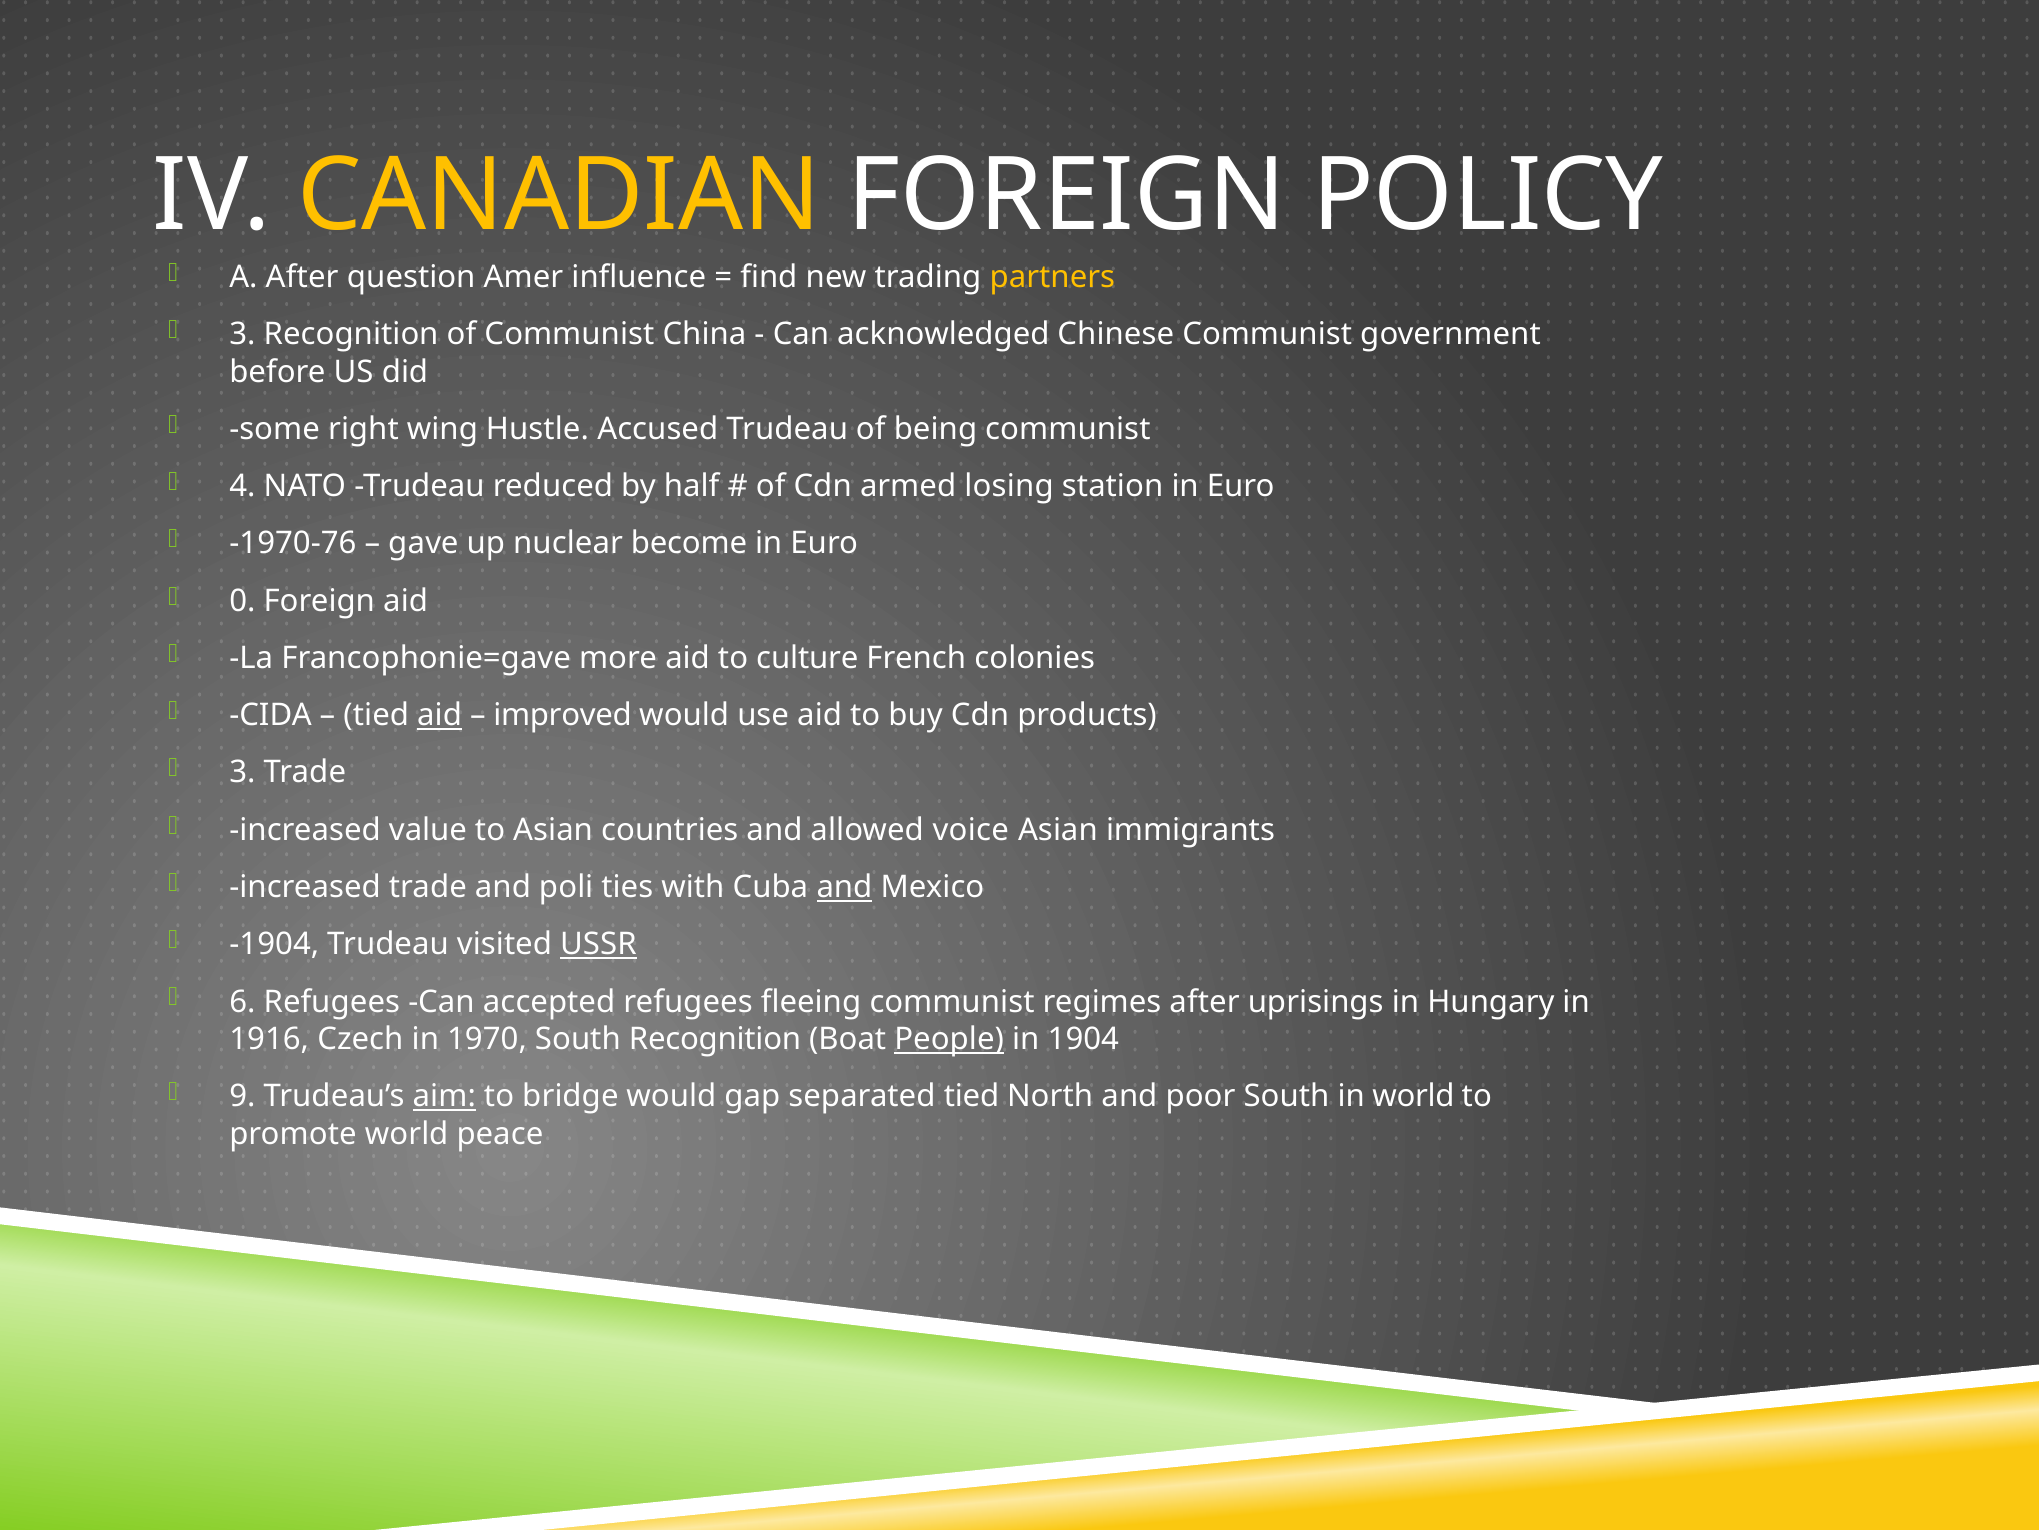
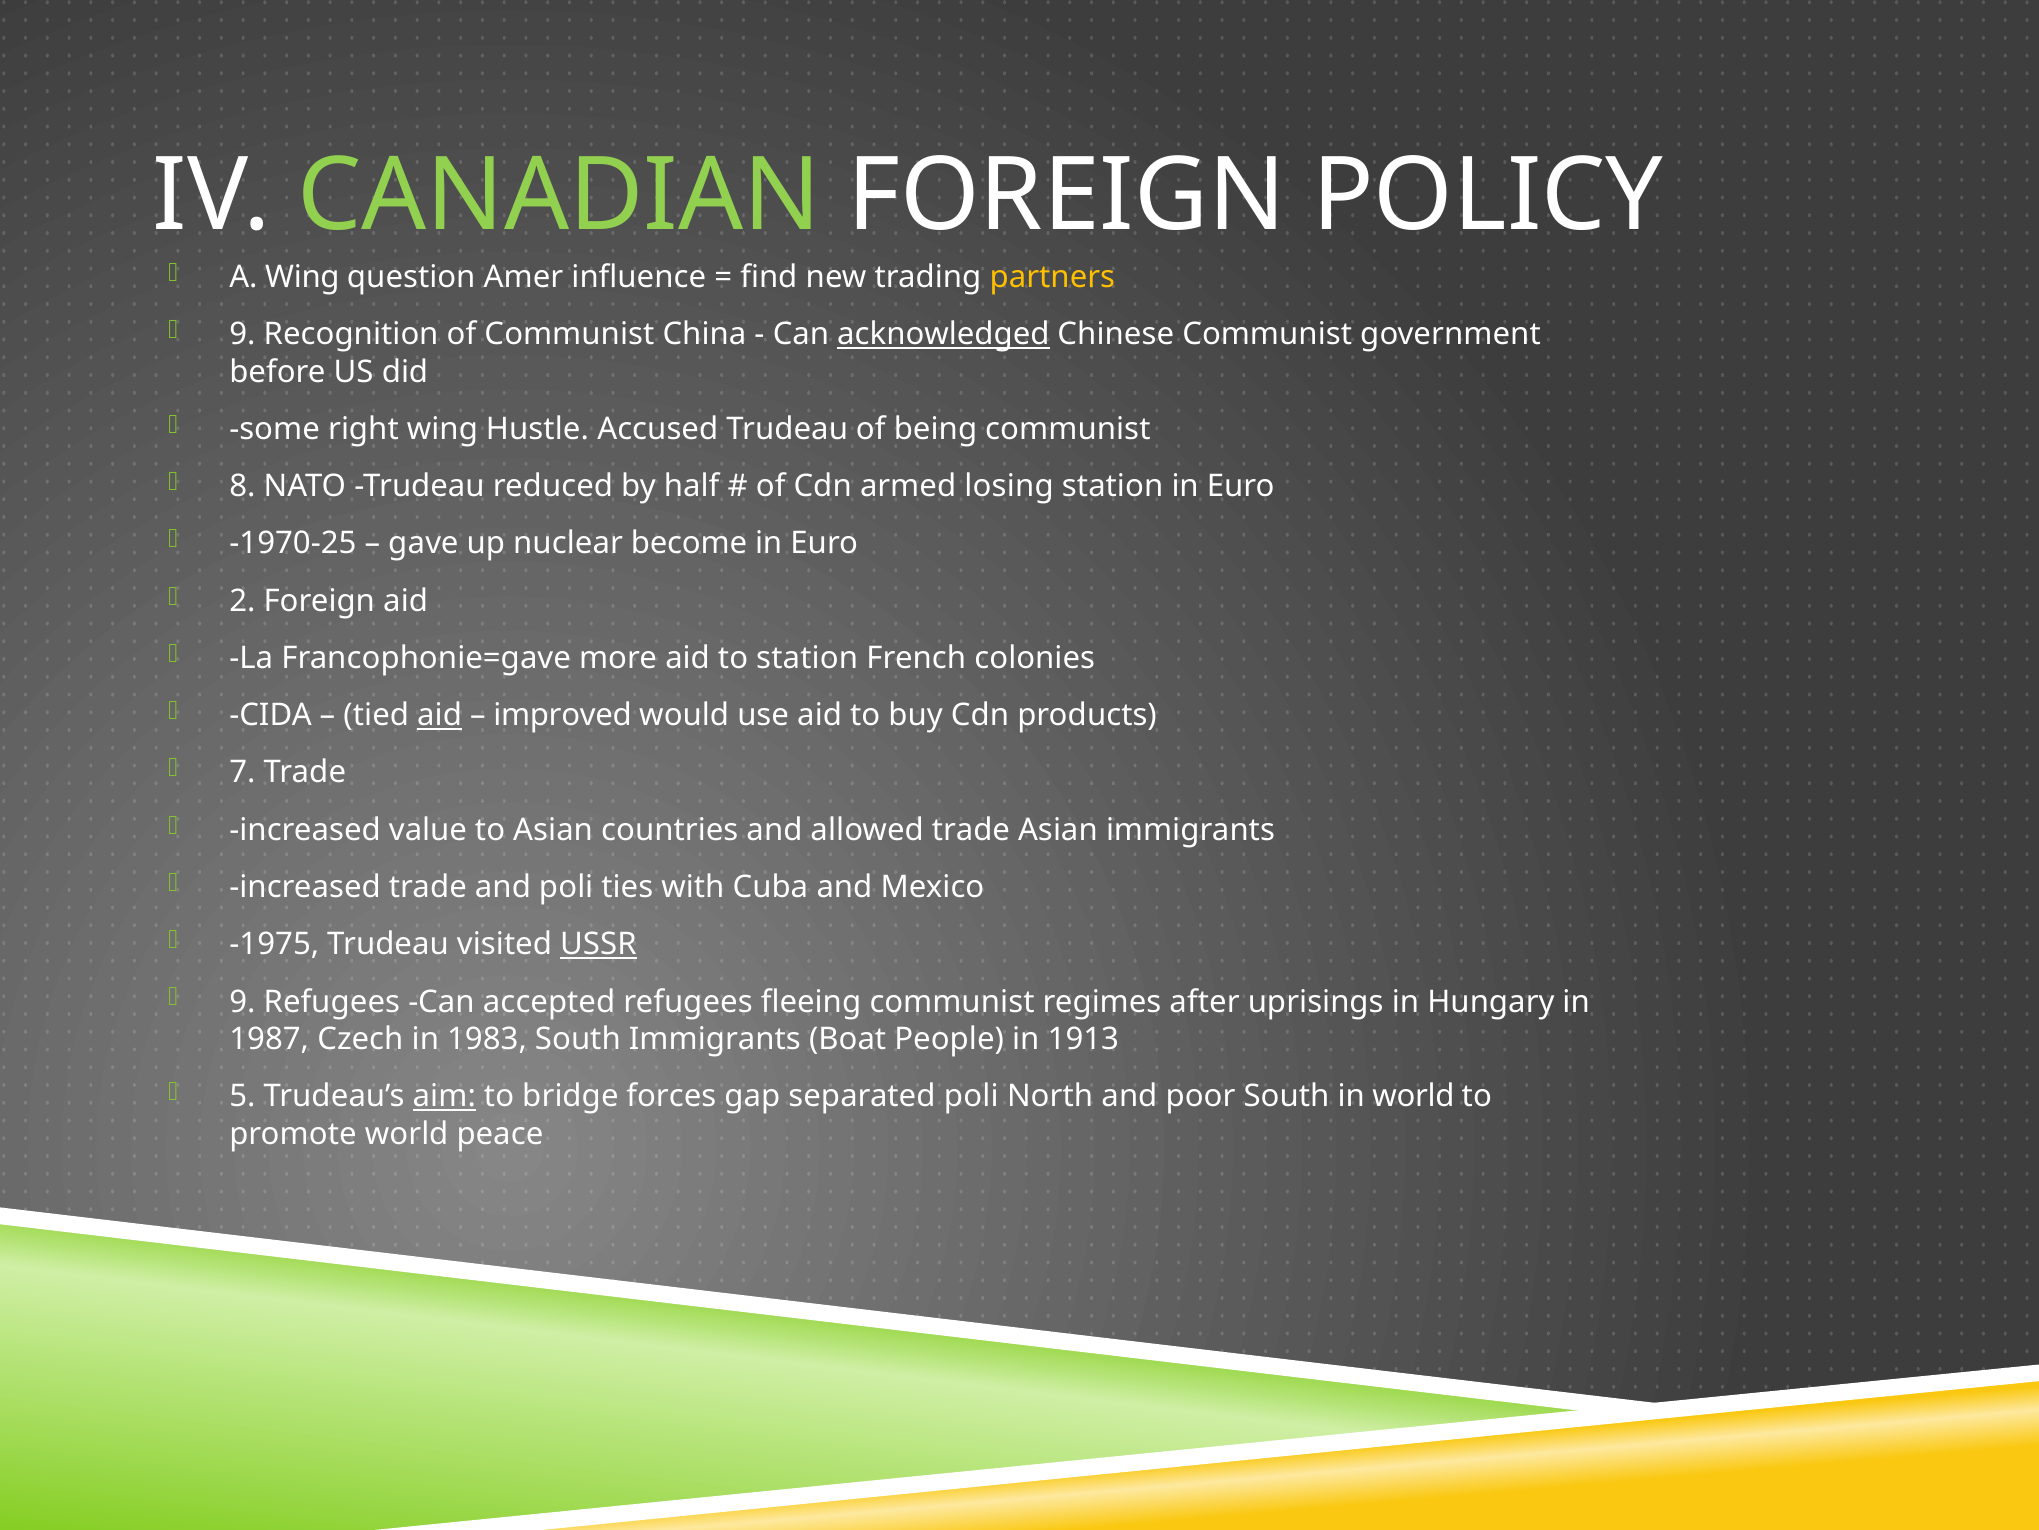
CANADIAN colour: yellow -> light green (559, 196)
A After: After -> Wing (302, 277)
3: 3 -> 9 (242, 334)
acknowledged underline: none -> present (943, 334)
4: 4 -> 8 (242, 486)
-1970-76: -1970-76 -> -1970-25 (293, 543)
0: 0 -> 2 (242, 601)
to culture: culture -> station (807, 658)
3: 3 -> 7 (242, 772)
allowed voice: voice -> trade (971, 830)
and underline: present -> none (844, 887)
-1904: -1904 -> -1975 (274, 944)
6: 6 -> 9 (242, 1001)
1916: 1916 -> 1987 (269, 1039)
1970: 1970 -> 1983 (487, 1039)
South Recognition: Recognition -> Immigrants (715, 1039)
People underline: present -> none (949, 1039)
1904: 1904 -> 1913 (1083, 1039)
9: 9 -> 5 (242, 1096)
bridge would: would -> forces (671, 1096)
separated tied: tied -> poli (971, 1096)
